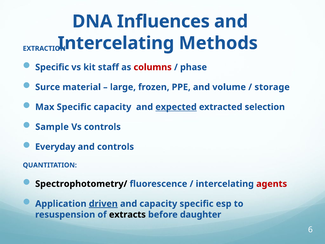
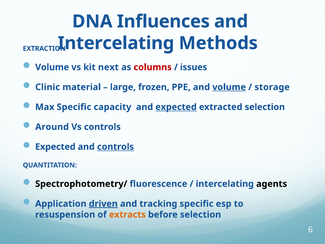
Specific: Specific -> Volume (52, 67)
staff: staff -> next (108, 67)
phase: phase -> issues (194, 67)
Surce: Surce -> Clinic (48, 87)
volume underline: none -> present (229, 87)
Sample: Sample -> Around (52, 127)
Everyday: Everyday -> Expected (55, 147)
controls underline: none -> present (116, 147)
agents colour: red -> black (272, 184)
and capacity: capacity -> tracking (158, 204)
extracts colour: black -> orange (127, 214)
before daughter: daughter -> selection (201, 214)
